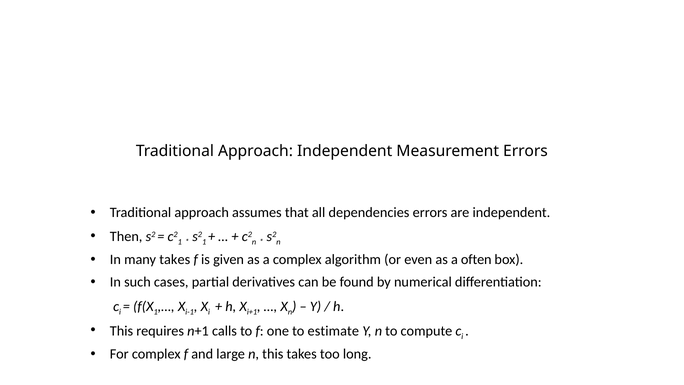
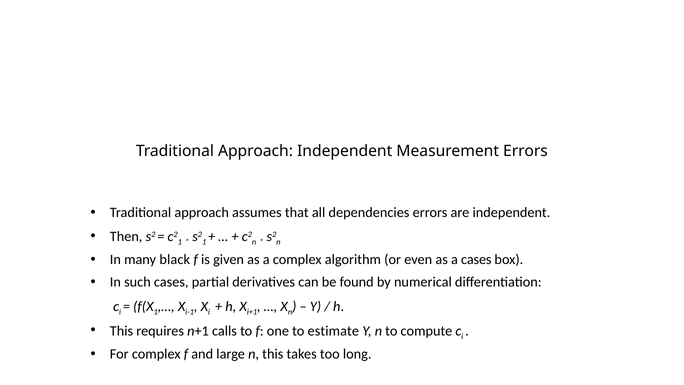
many takes: takes -> black (175, 259)
a often: often -> cases (476, 259)
